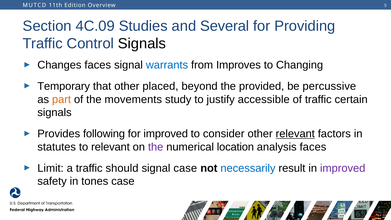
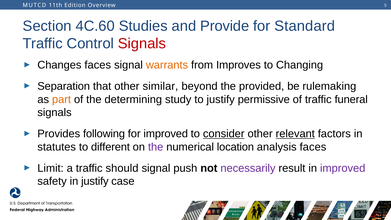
4C.09: 4C.09 -> 4C.60 (95, 26)
Several: Several -> Provide (225, 26)
Providing: Providing -> Standard (305, 26)
Signals colour: black -> red (142, 44)
warrants colour: blue -> orange (167, 65)
Temporary: Temporary -> Separation (64, 86)
placed: placed -> similar (160, 86)
percussive: percussive -> rulemaking (329, 86)
movements: movements -> determining (133, 99)
accessible: accessible -> permissive (264, 99)
certain: certain -> funeral (351, 99)
consider underline: none -> present (224, 134)
to relevant: relevant -> different (110, 147)
signal case: case -> push (185, 168)
necessarily colour: blue -> purple (248, 168)
in tones: tones -> justify (95, 181)
